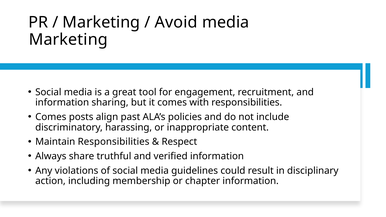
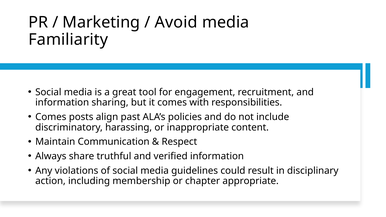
Marketing: Marketing -> Familiarity (68, 40)
Maintain Responsibilities: Responsibilities -> Communication (114, 142)
chapter information: information -> appropriate (251, 181)
